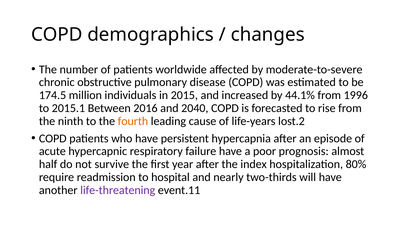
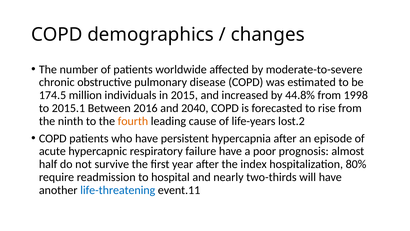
44.1%: 44.1% -> 44.8% (300, 95)
1996: 1996 -> 1998 (356, 95)
life-threatening colour: purple -> blue (118, 190)
